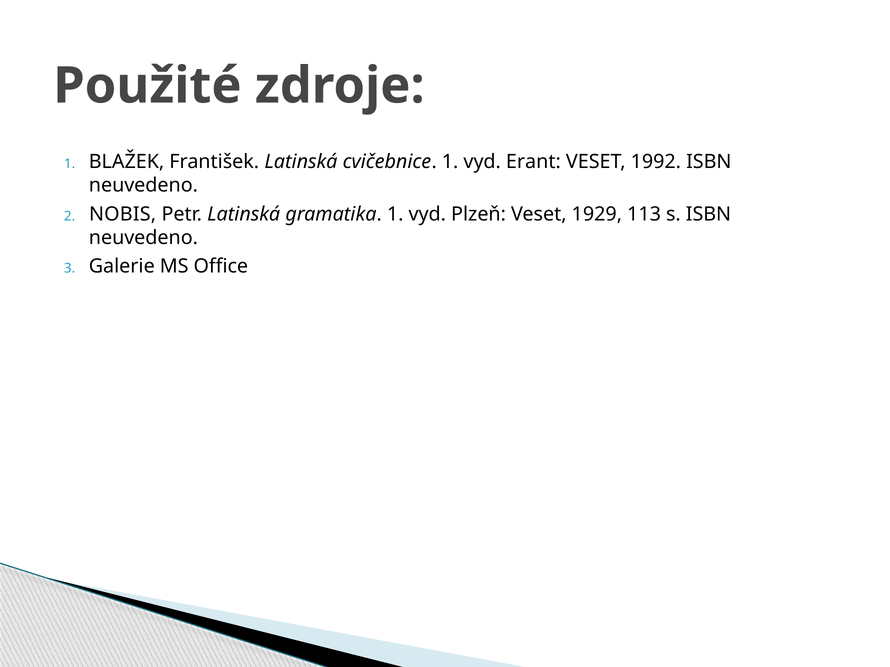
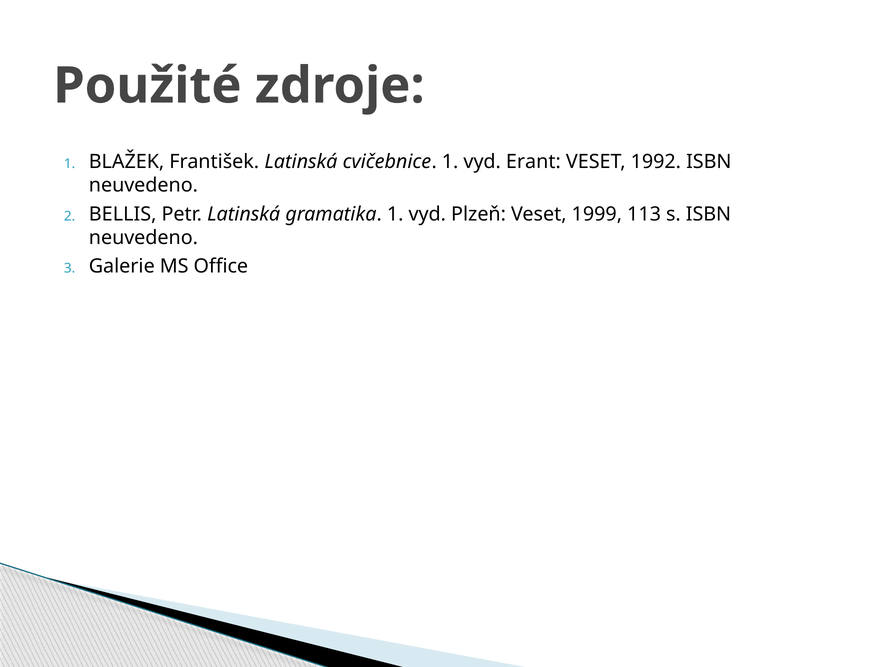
NOBIS: NOBIS -> BELLIS (123, 214)
1929: 1929 -> 1999 (597, 214)
